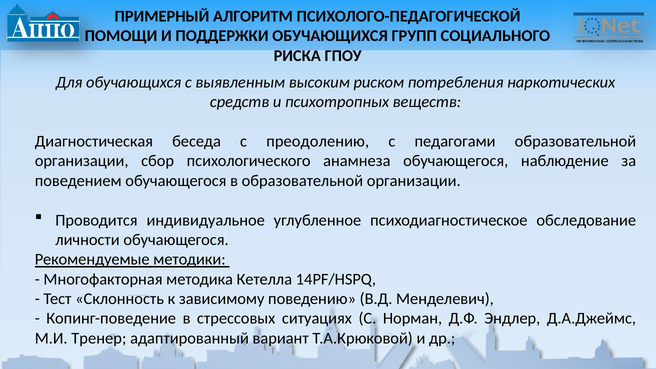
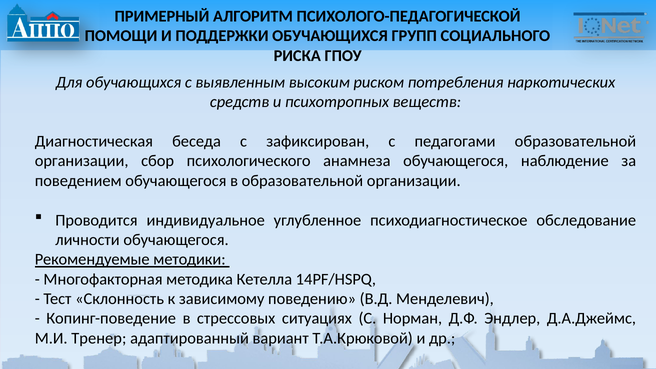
преодолению: преодолению -> зафиксирован (318, 141)
